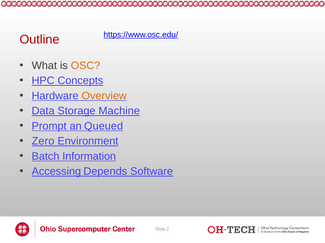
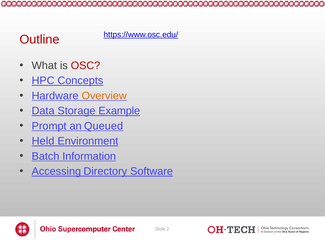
OSC colour: orange -> red (86, 66)
Machine: Machine -> Example (119, 111)
Zero: Zero -> Held (43, 142)
Depends: Depends -> Directory (105, 172)
